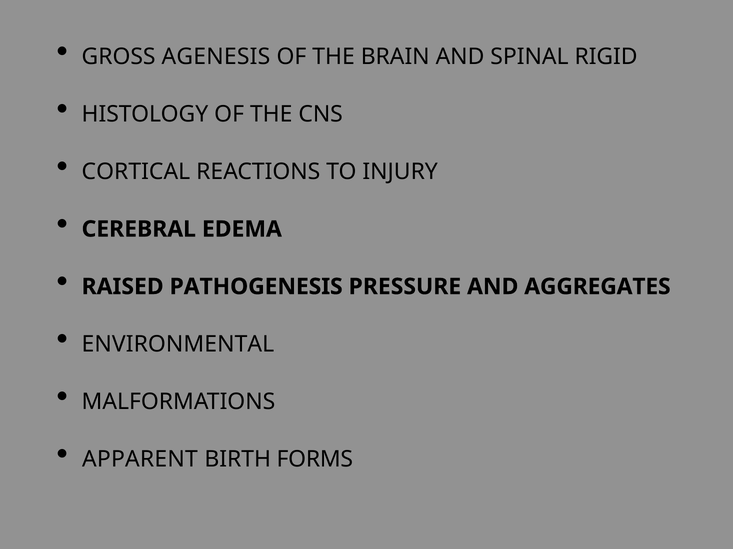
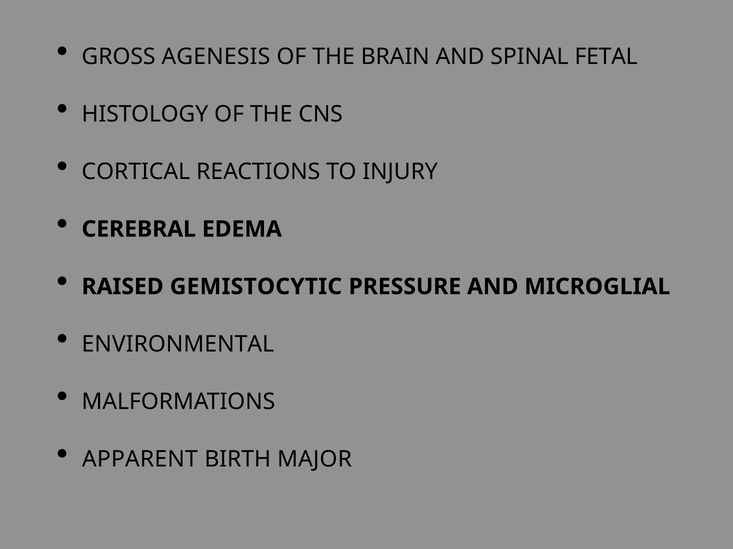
RIGID: RIGID -> FETAL (606, 57)
PATHOGENESIS: PATHOGENESIS -> GEMISTOCYTIC (256, 287)
AGGREGATES: AGGREGATES -> MICROGLIAL (597, 287)
FORMS: FORMS -> MAJOR (315, 460)
